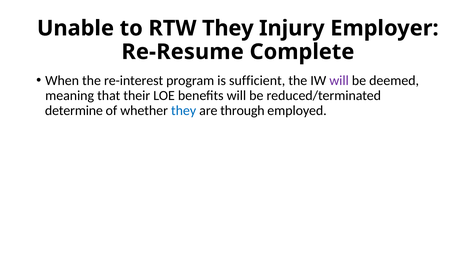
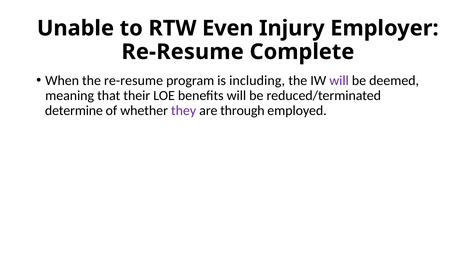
RTW They: They -> Even (228, 28)
the re-interest: re-interest -> re-resume (134, 80)
sufficient: sufficient -> including (257, 80)
they colour: blue -> purple (184, 110)
